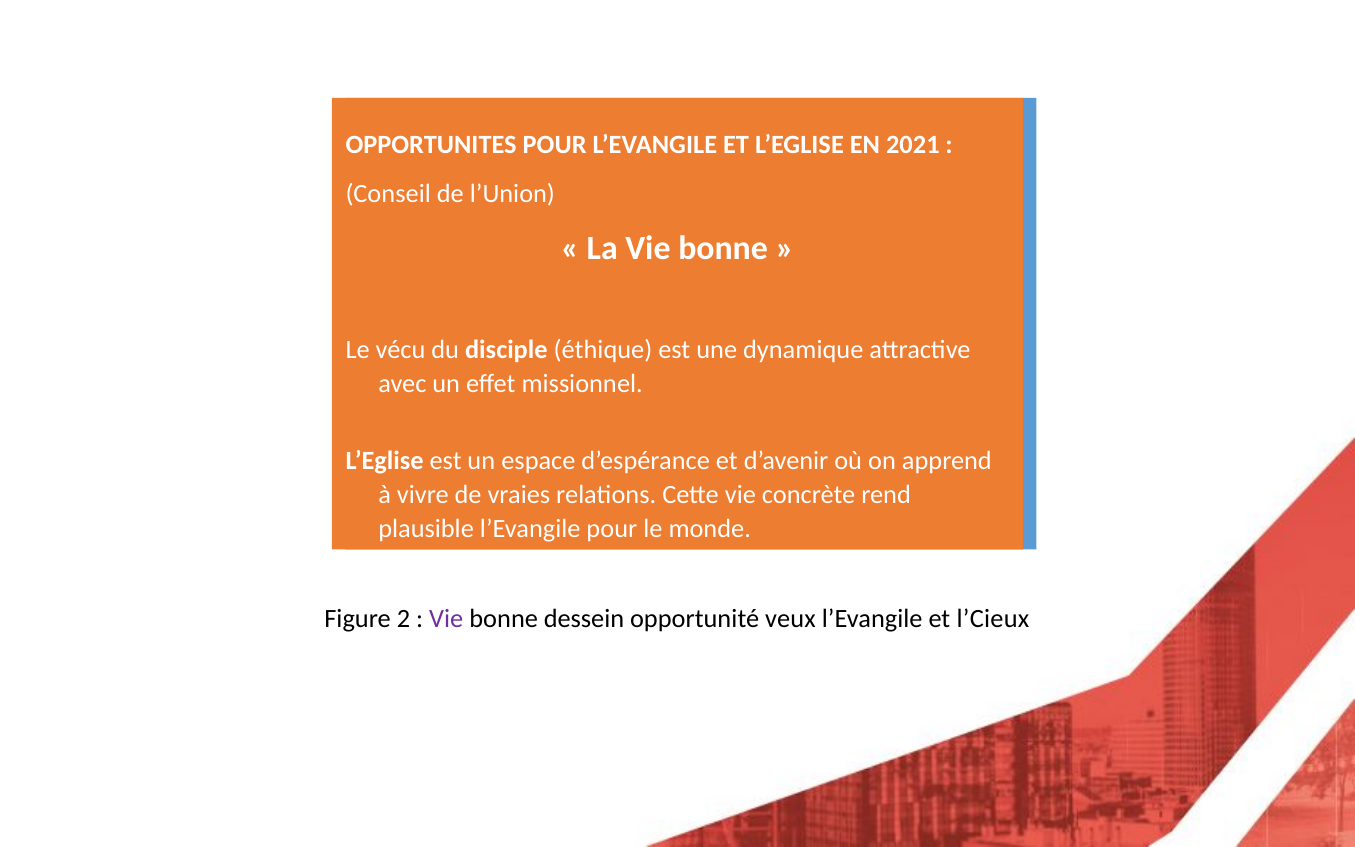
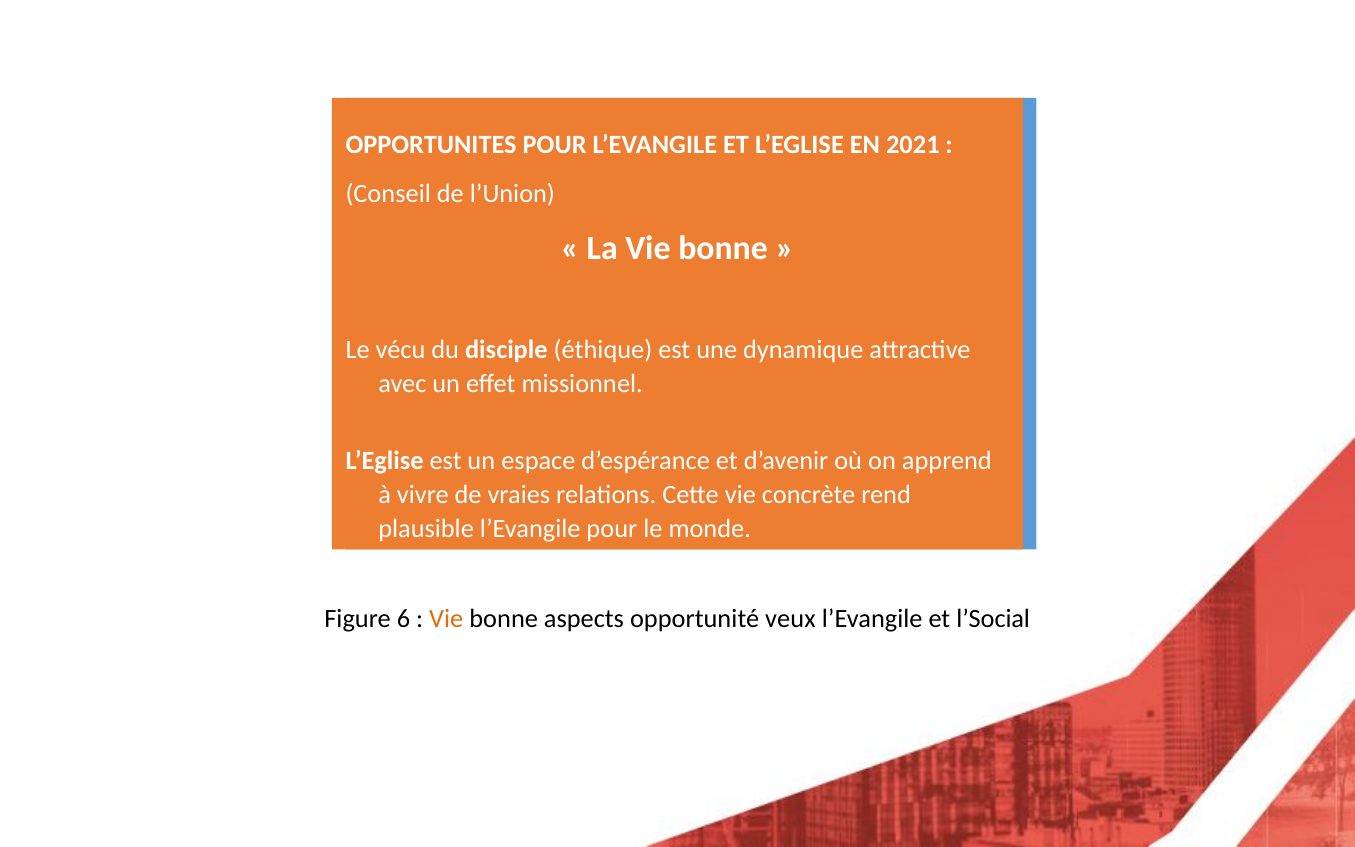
2: 2 -> 6 (404, 619)
Vie colour: purple -> orange (446, 619)
dessein: dessein -> aspects (584, 619)
l’Cieux: l’Cieux -> l’Social (993, 619)
